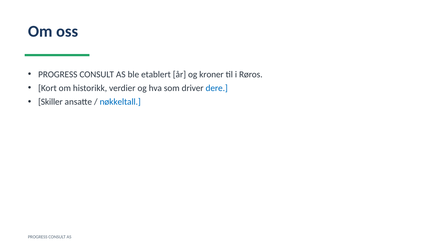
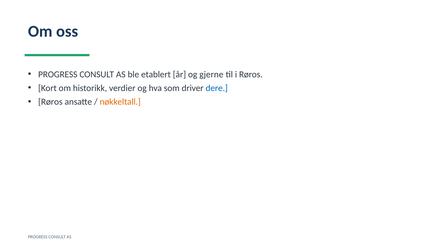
kroner: kroner -> gjerne (211, 74)
Skiller: Skiller -> Røros (50, 102)
nøkkeltall colour: blue -> orange (120, 102)
